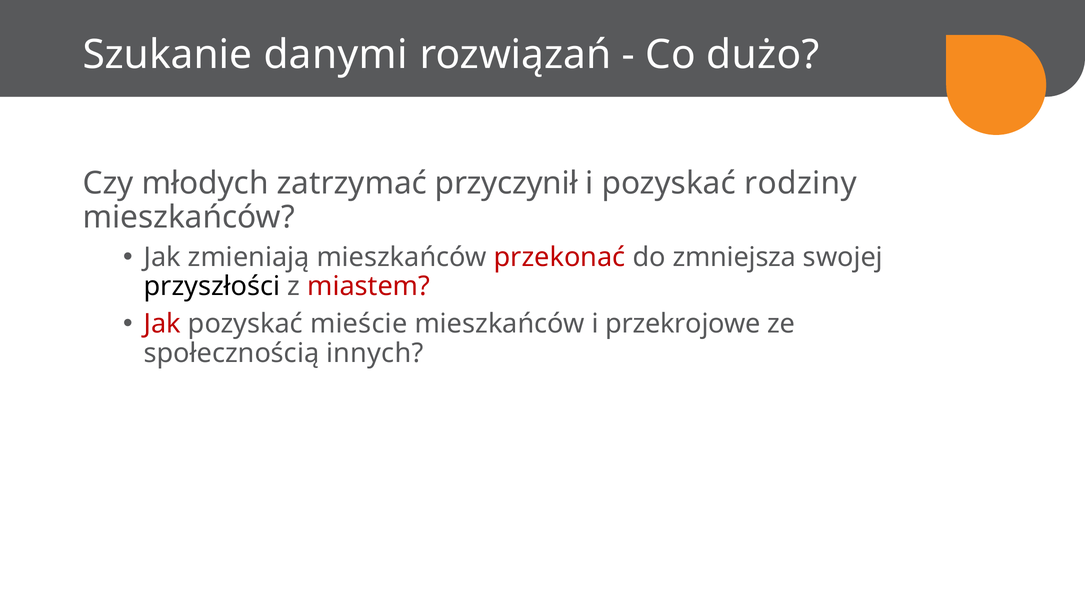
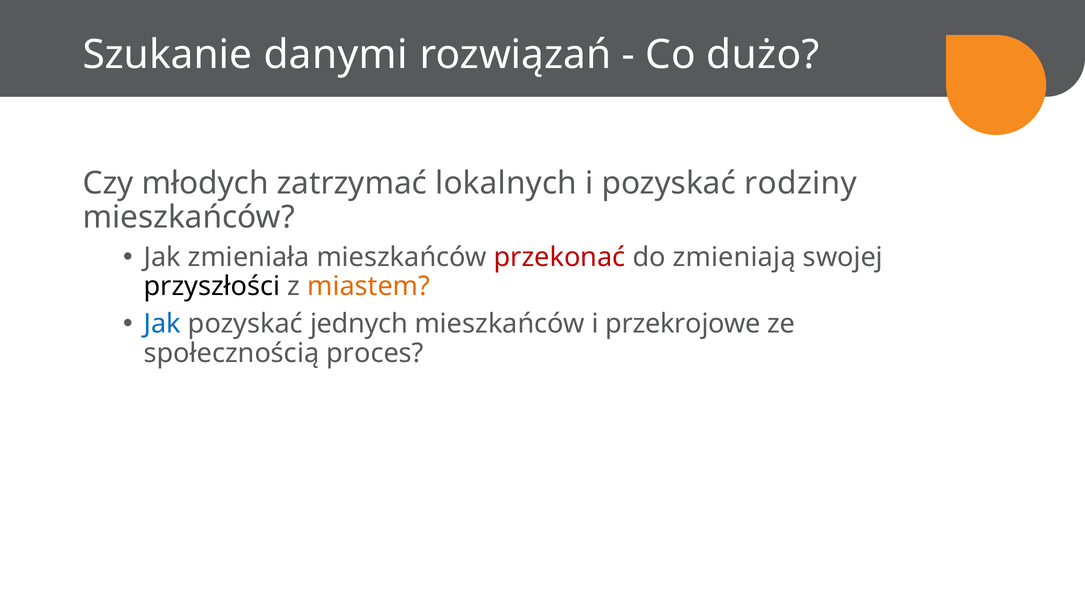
przyczynił: przyczynił -> lokalnych (506, 183)
zmieniają: zmieniają -> zmieniała (249, 257)
zmniejsza: zmniejsza -> zmieniają (734, 257)
miastem colour: red -> orange (369, 287)
Jak colour: red -> blue (162, 324)
mieście: mieście -> jednych (359, 324)
innych: innych -> proces (375, 353)
